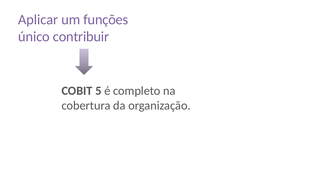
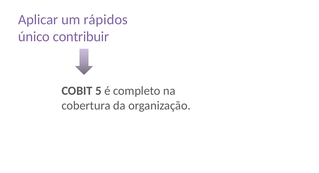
funções: funções -> rápidos (106, 20)
